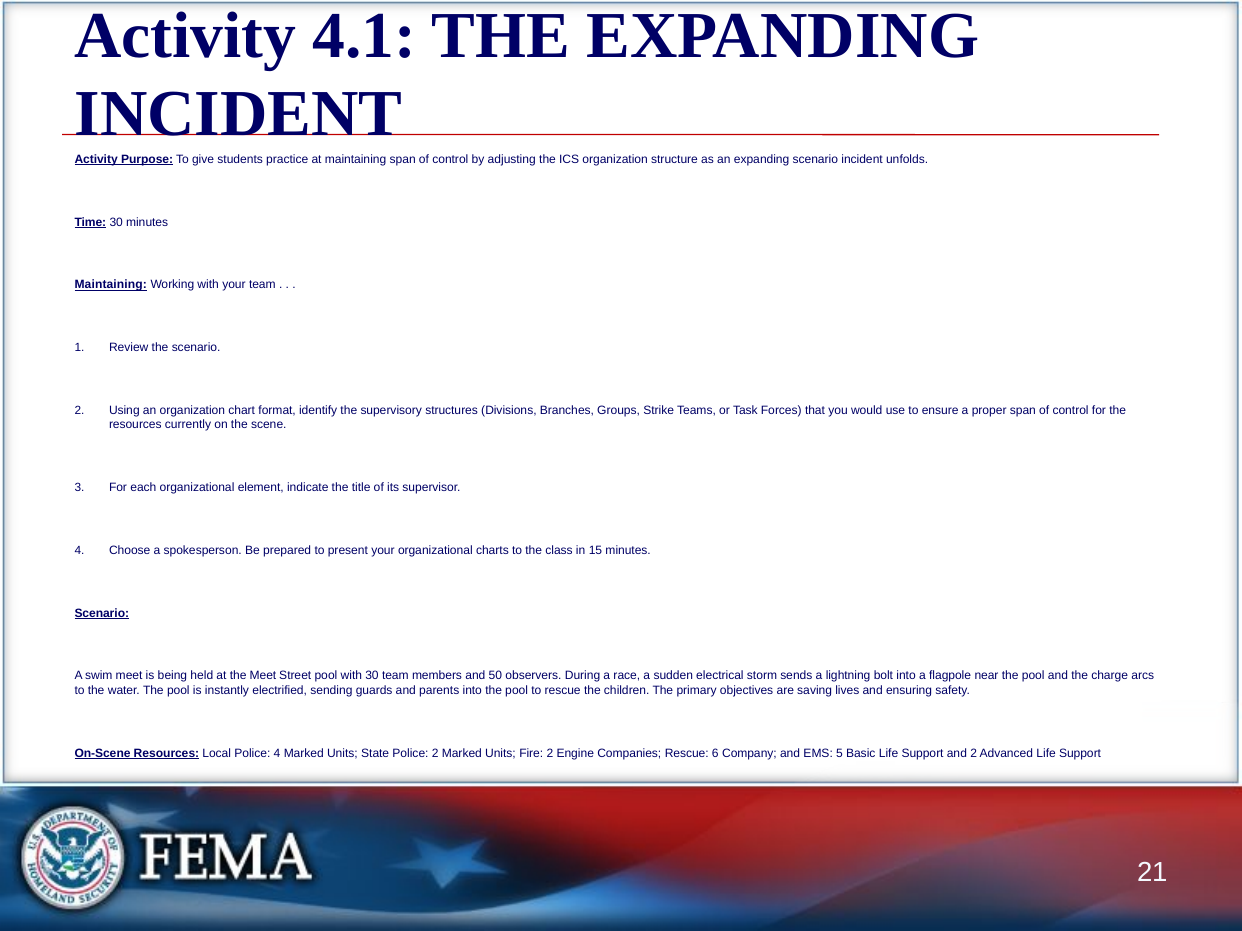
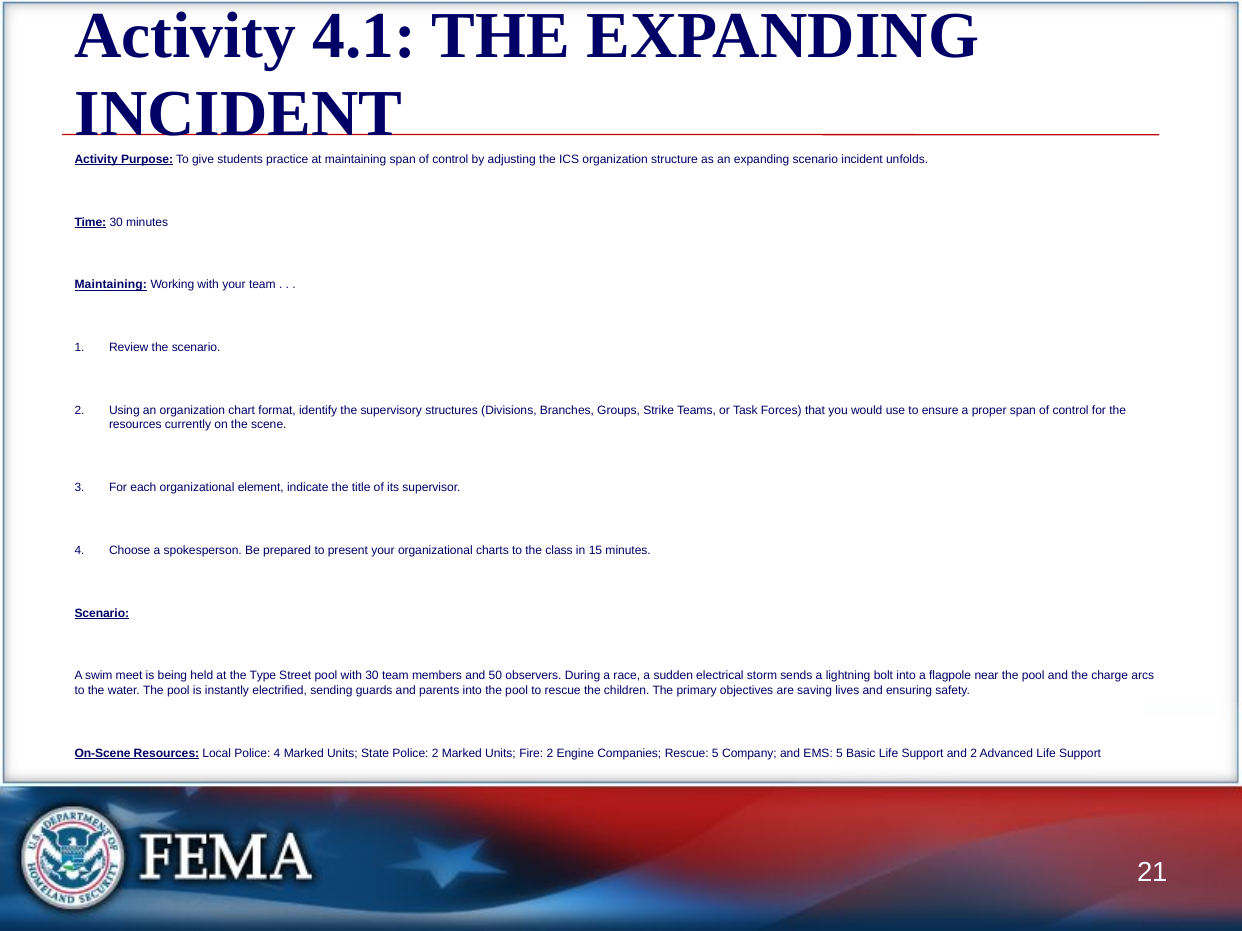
the Meet: Meet -> Type (263, 676)
Rescue 6: 6 -> 5 (715, 753)
